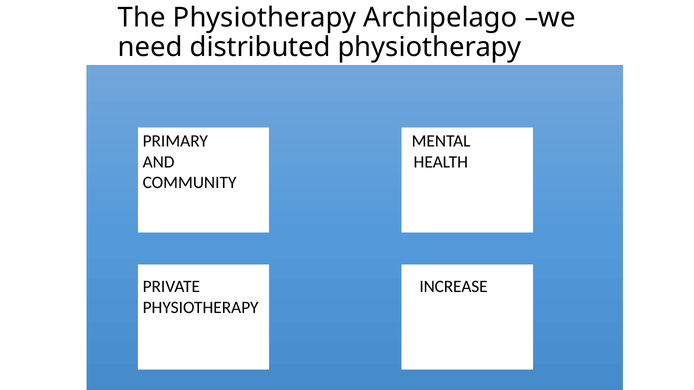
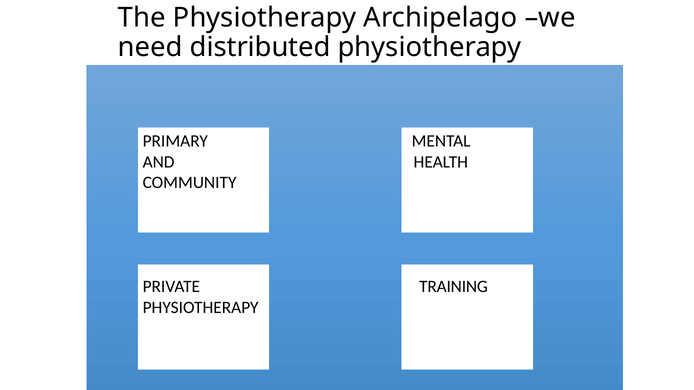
INCREASE: INCREASE -> TRAINING (454, 287)
